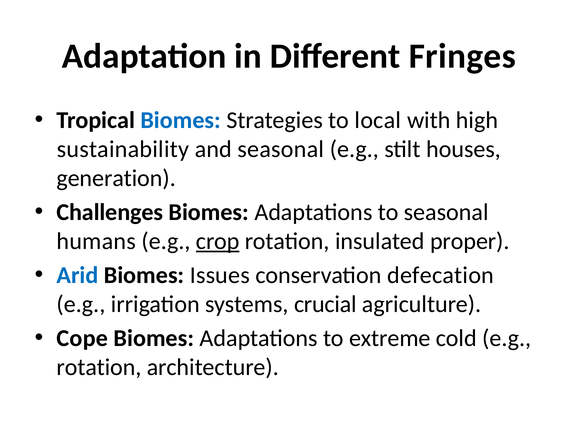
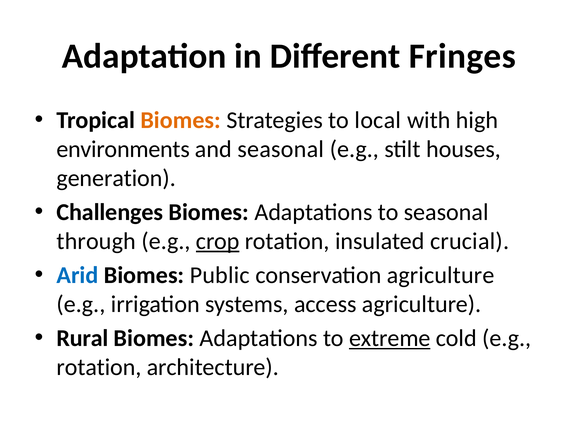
Biomes colour: blue -> orange (181, 120)
sustainability: sustainability -> environments (123, 149)
humans: humans -> through (96, 241)
proper: proper -> crucial (470, 241)
Issues: Issues -> Public (220, 275)
conservation defecation: defecation -> agriculture (441, 275)
crucial: crucial -> access (325, 304)
Cope: Cope -> Rural (82, 338)
extreme underline: none -> present (390, 338)
